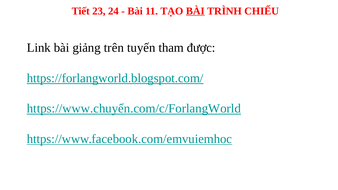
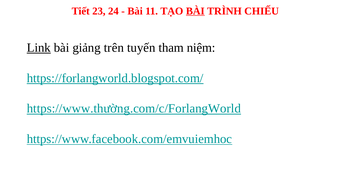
Link underline: none -> present (39, 48)
được: được -> niệm (201, 48)
https://www.chuyển.com/c/ForlangWorld: https://www.chuyển.com/c/ForlangWorld -> https://www.thường.com/c/ForlangWorld (134, 109)
